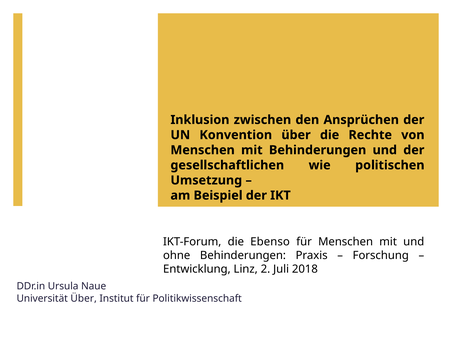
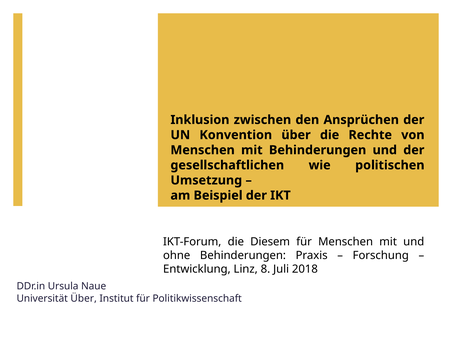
Ebenso: Ebenso -> Diesem (270, 242)
2: 2 -> 8 (265, 269)
